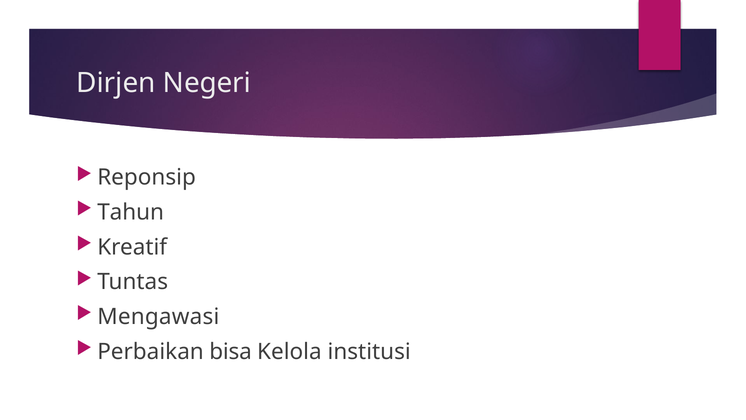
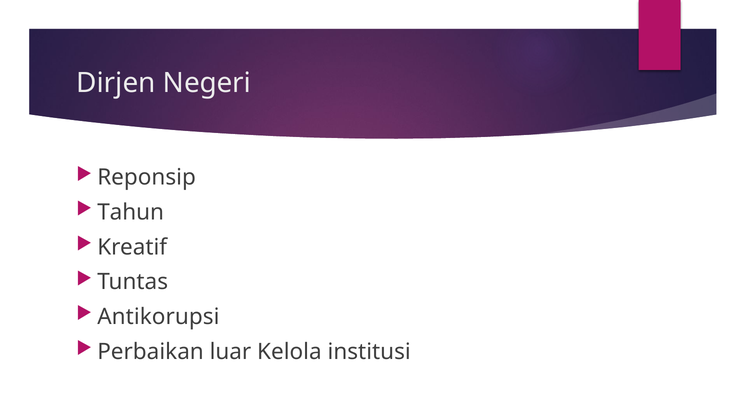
Mengawasi: Mengawasi -> Antikorupsi (158, 316)
bisa: bisa -> luar (230, 351)
